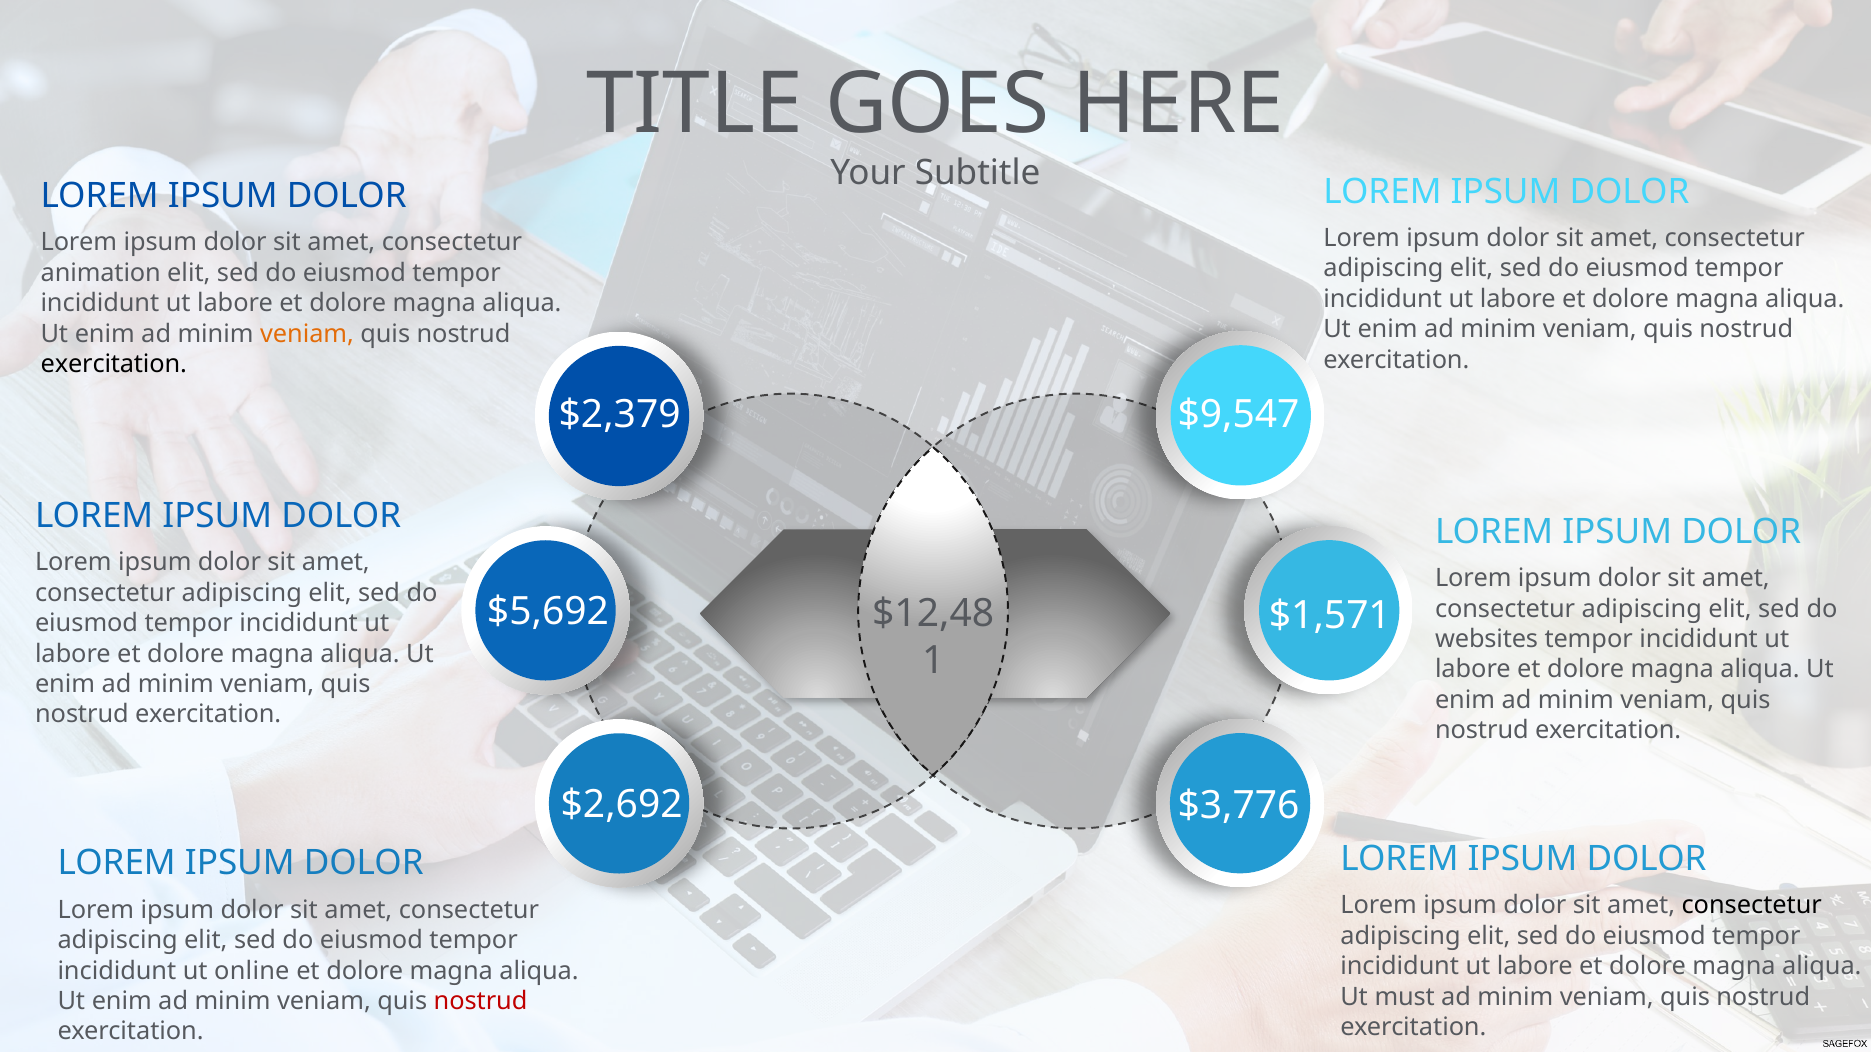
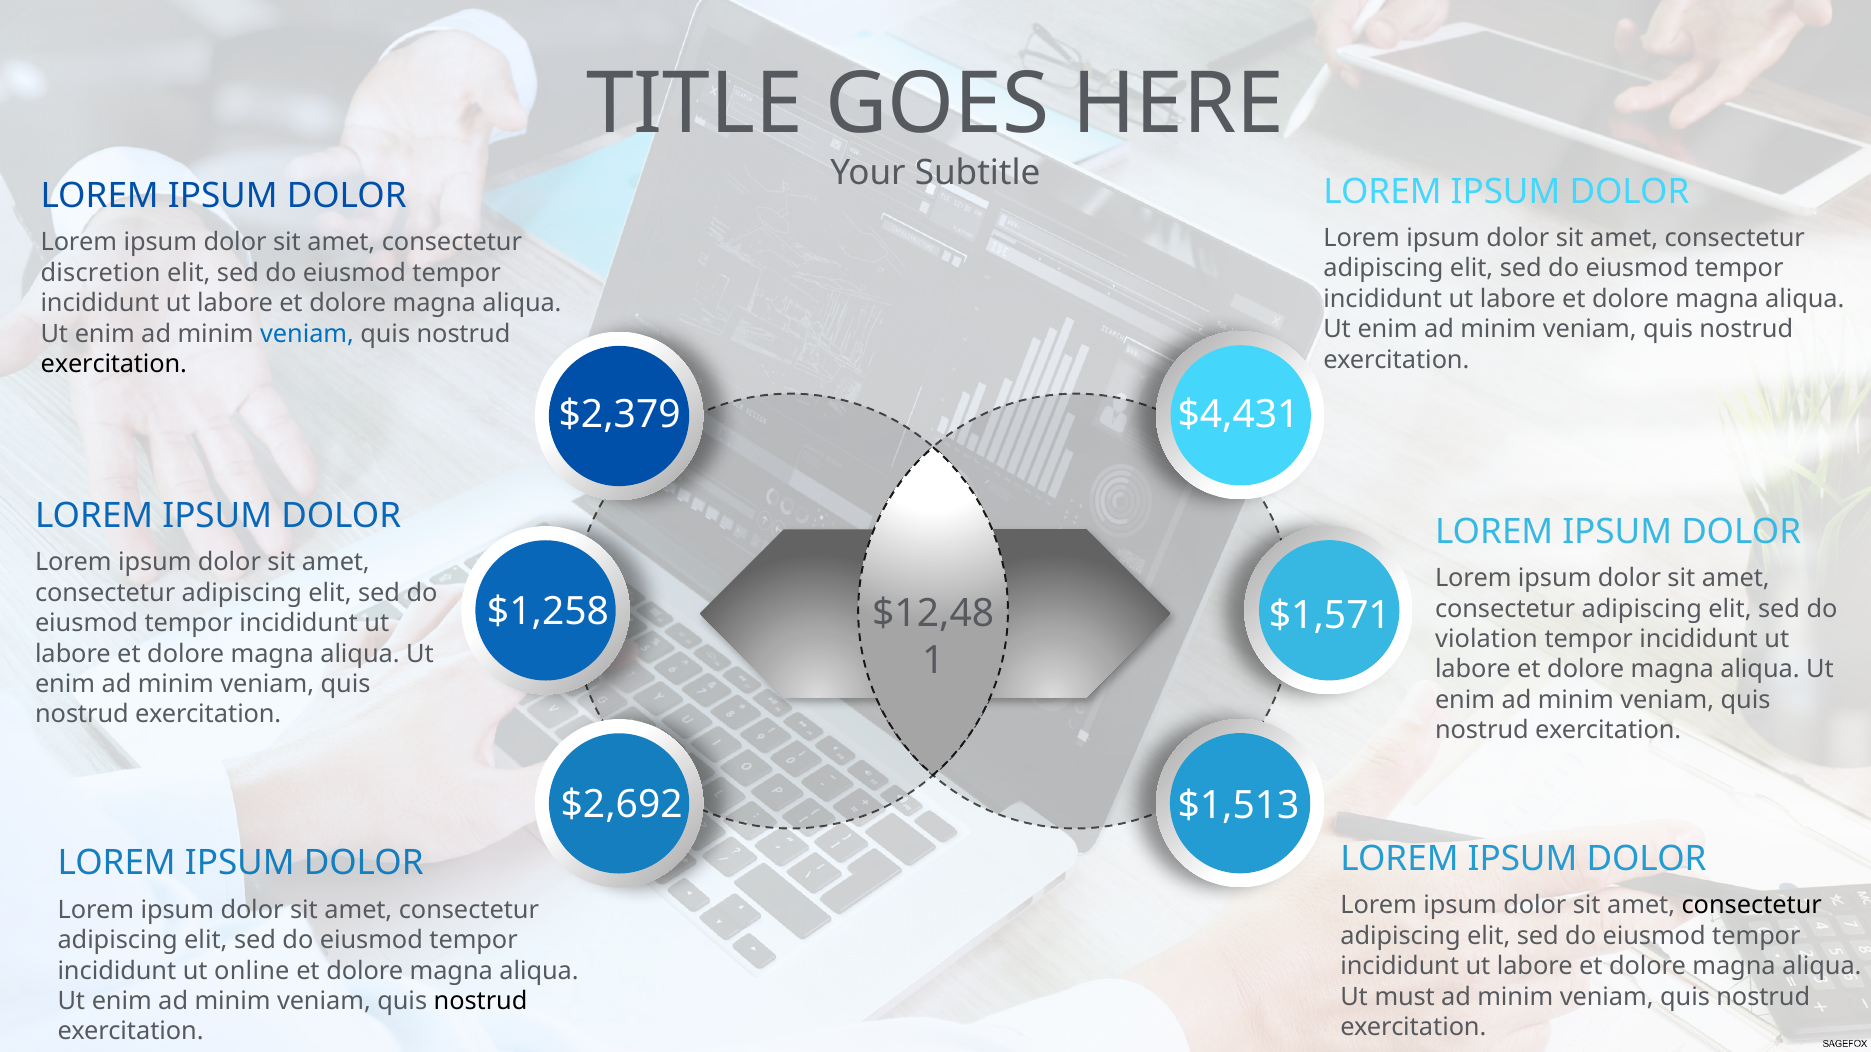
animation: animation -> discretion (101, 273)
veniam colour: orange -> blue (307, 334)
$9,547: $9,547 -> $4,431 (1238, 415)
$5,692: $5,692 -> $1,258 (548, 612)
websites: websites -> violation (1487, 639)
$3,776: $3,776 -> $1,513 (1238, 806)
nostrud colour: red -> black (481, 1002)
